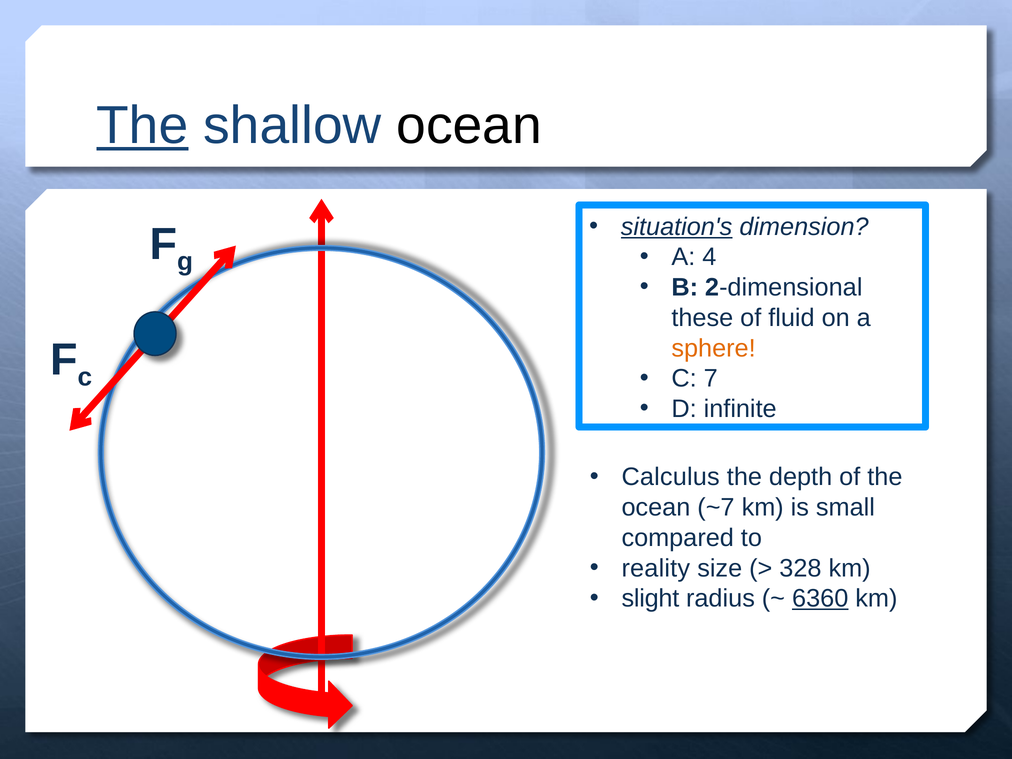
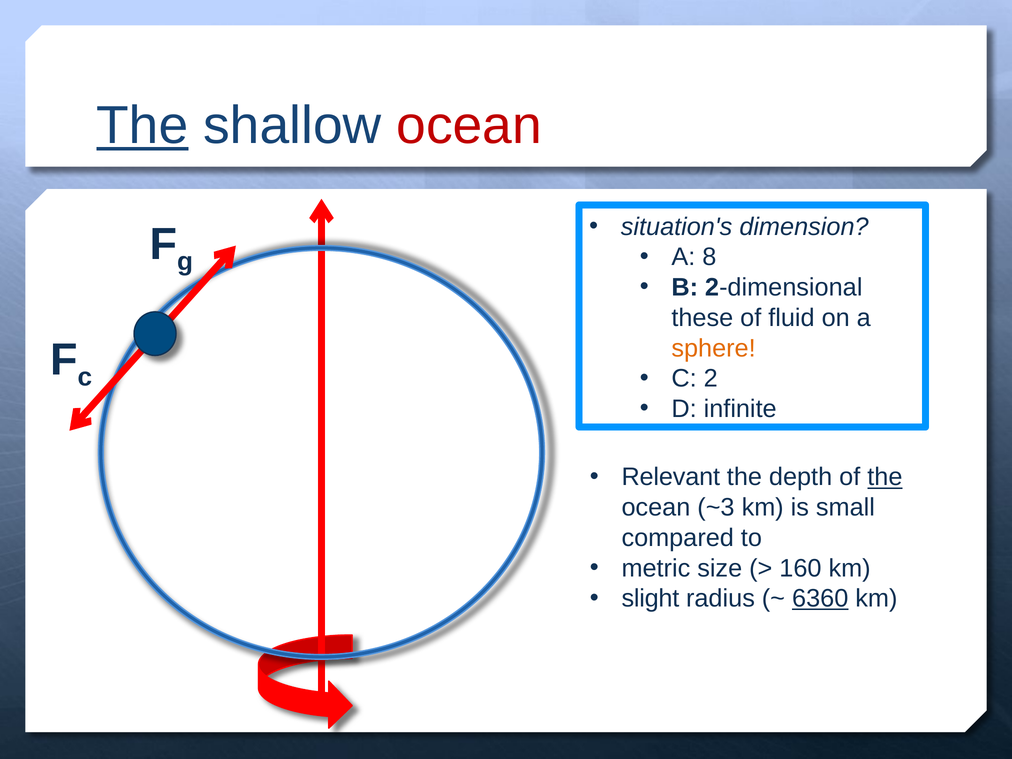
ocean colour: black -> red (469, 126)
situation's underline: present -> none (677, 227)
4: 4 -> 8 (709, 257)
7: 7 -> 2 (711, 379)
Calculus: Calculus -> Relevant (671, 477)
the underline: none -> present (885, 477)
~7: ~7 -> ~3 (716, 507)
reality: reality -> metric (656, 568)
328: 328 -> 160 (800, 568)
